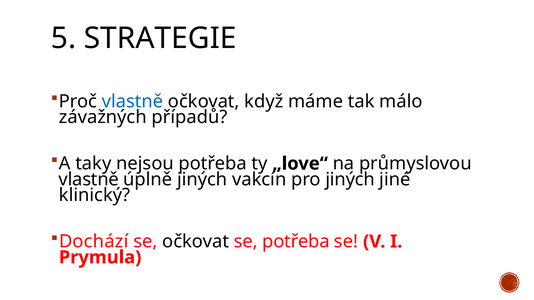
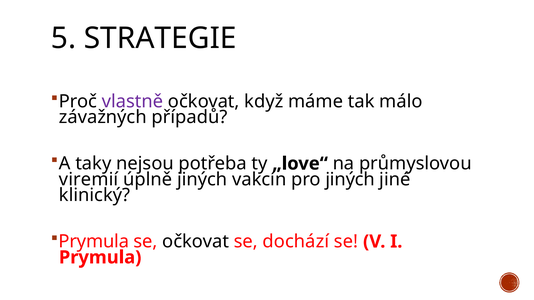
vlastně colour: blue -> purple (133, 102)
vlastně: vlastně -> viremií (89, 180)
Dochází: Dochází -> Prymula (94, 242)
se potřeba: potřeba -> dochází (296, 242)
